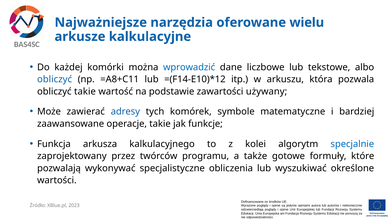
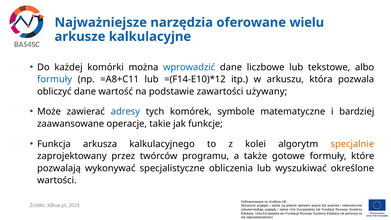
obliczyć: obliczyć -> formuły (55, 79)
obliczyć takie: takie -> dane (85, 91)
specjalnie colour: blue -> orange (352, 144)
